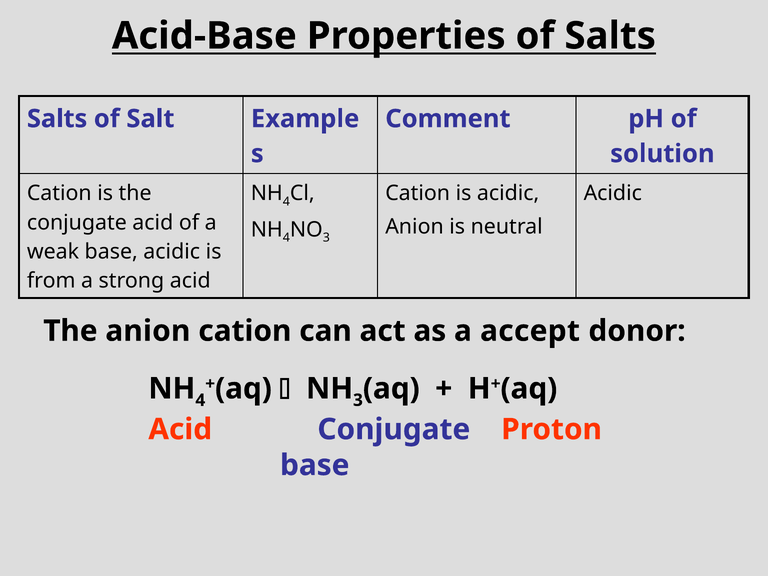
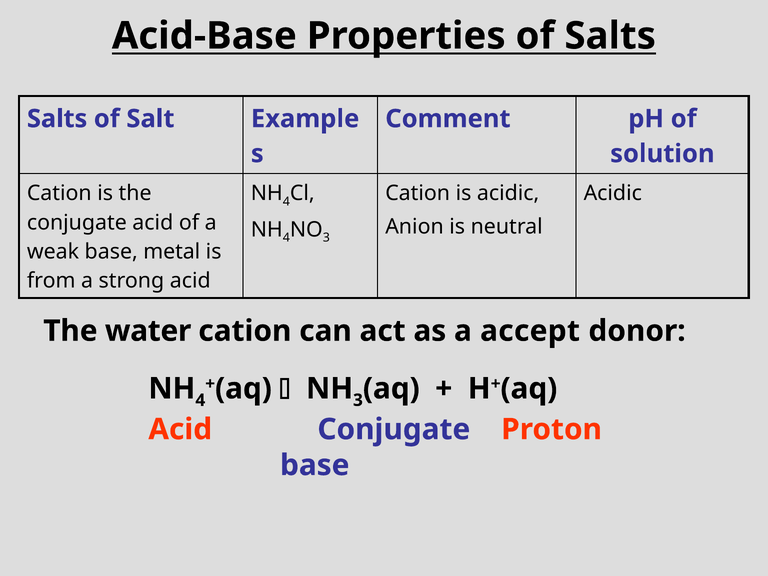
base acidic: acidic -> metal (172, 252)
The anion: anion -> water (148, 331)
